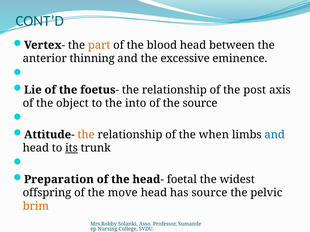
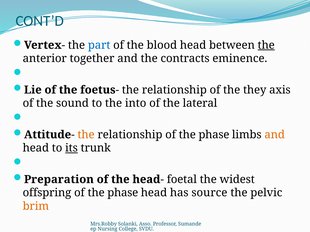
part colour: orange -> blue (99, 45)
the underline: none -> present (266, 45)
thinning: thinning -> together (92, 59)
excessive: excessive -> contracts (185, 59)
post: post -> they (255, 90)
object: object -> sound (72, 104)
the source: source -> lateral (200, 104)
relationship of the when: when -> phase (214, 135)
and colour: blue -> orange (275, 135)
move: move -> phase (123, 193)
